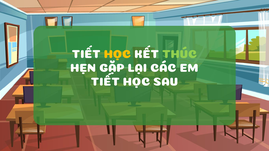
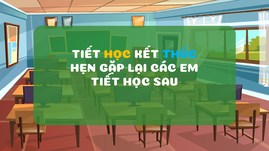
THÚC colour: light green -> light blue (180, 54)
